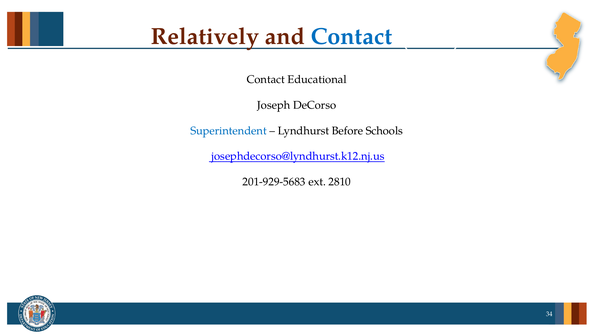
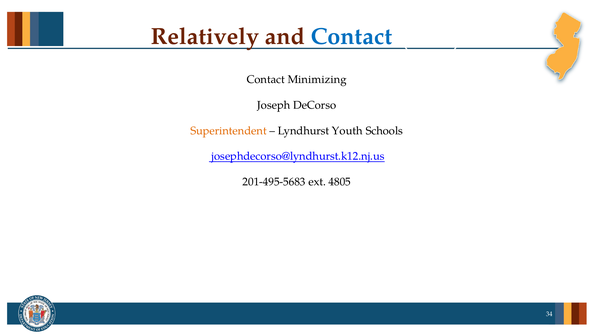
Educational: Educational -> Minimizing (317, 80)
Superintendent colour: blue -> orange (229, 131)
Before: Before -> Youth (347, 131)
201-929-5683: 201-929-5683 -> 201-495-5683 (274, 182)
2810: 2810 -> 4805 (340, 182)
